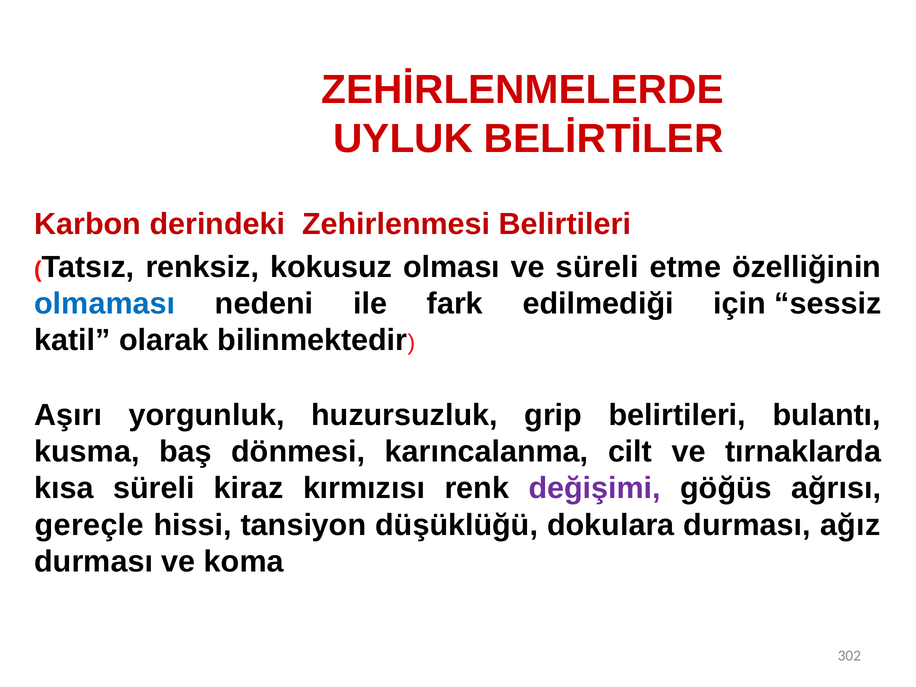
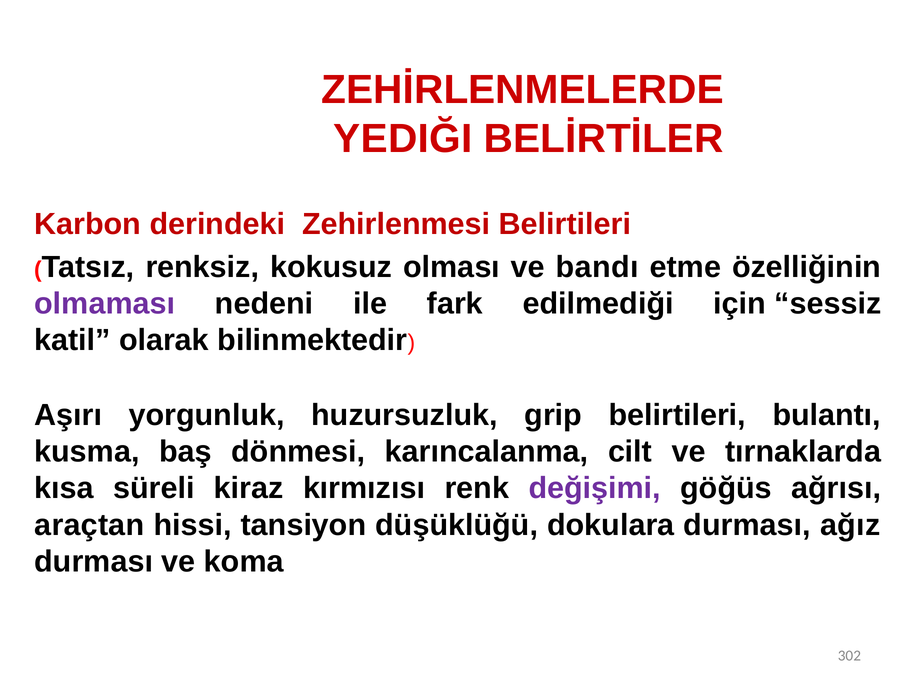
UYLUK: UYLUK -> YEDIĞI (403, 139)
ve süreli: süreli -> bandı (597, 267)
olmaması colour: blue -> purple (105, 304)
gereçle: gereçle -> araçtan (89, 525)
